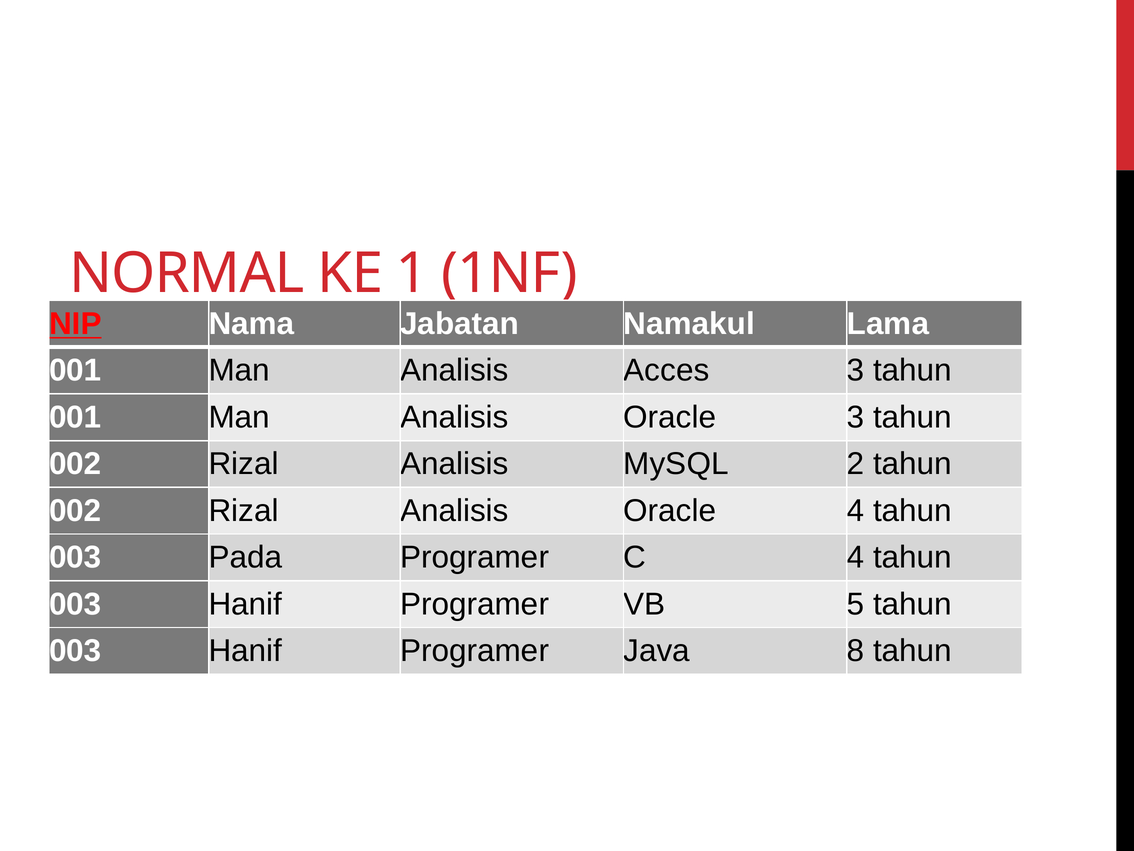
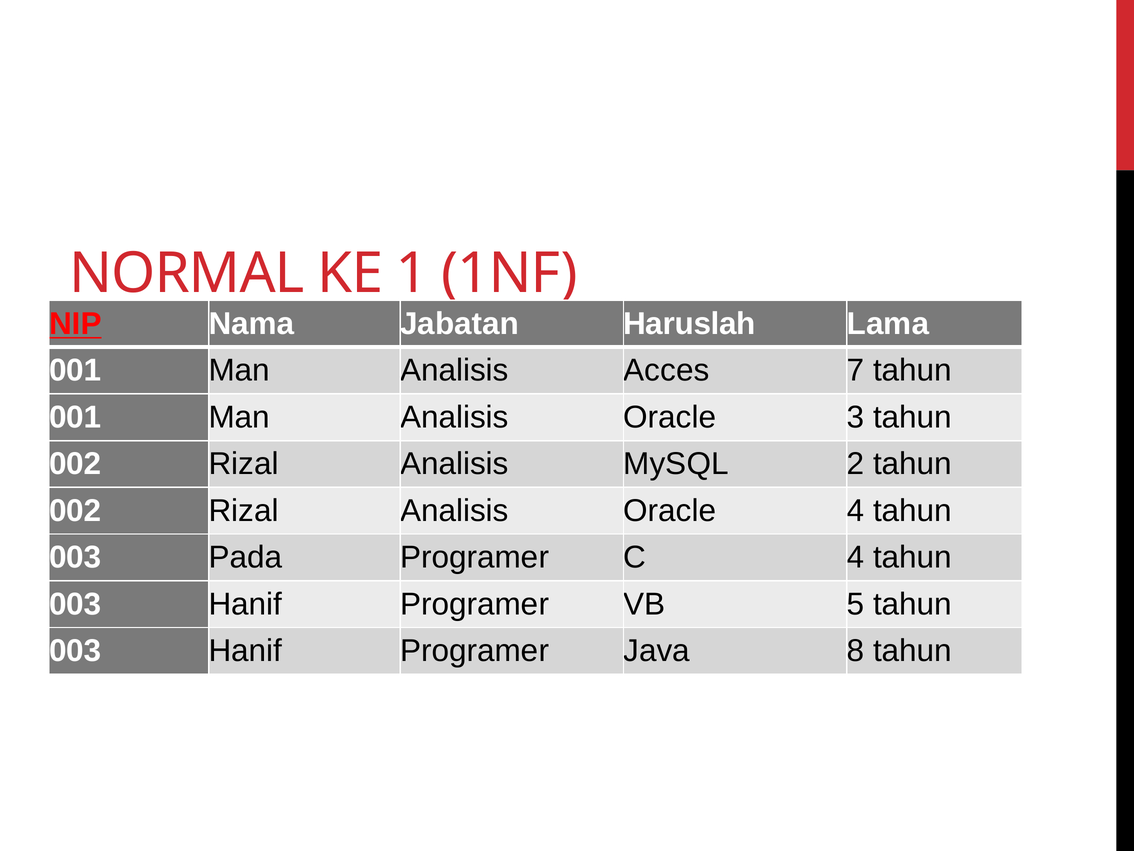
Namakul: Namakul -> Haruslah (689, 324)
Acces 3: 3 -> 7 (856, 370)
